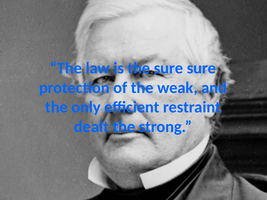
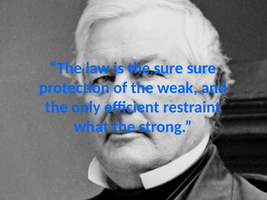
dealt: dealt -> what (91, 127)
